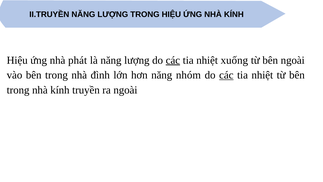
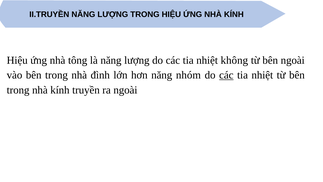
phát: phát -> tông (78, 60)
các underline: present -> none (173, 60)
xuống: xuống -> không (234, 60)
